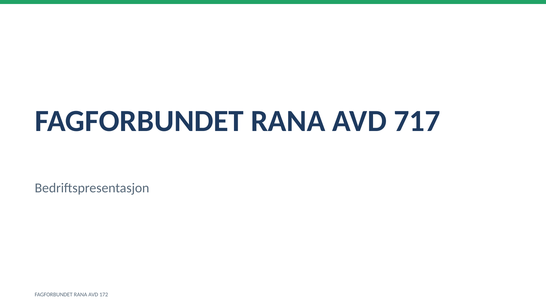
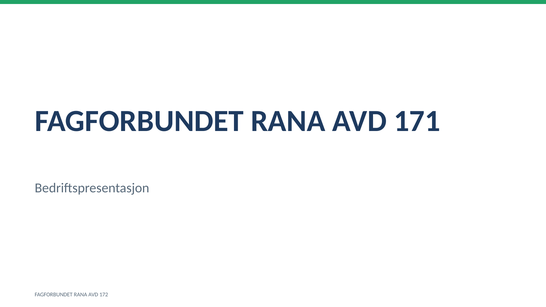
717: 717 -> 171 (417, 121)
